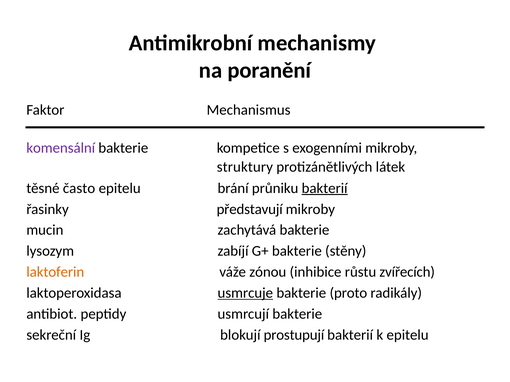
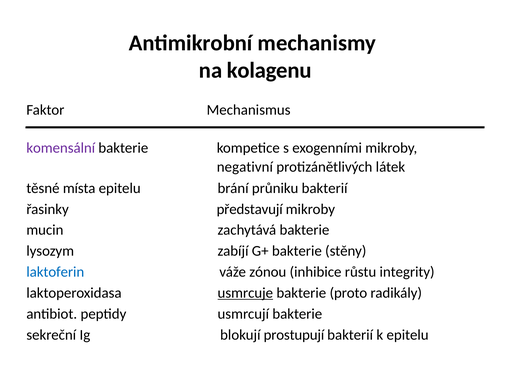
poranění: poranění -> kolagenu (269, 70)
struktury: struktury -> negativní (245, 167)
často: často -> místa (79, 188)
bakterií underline: present -> none (325, 188)
laktoferin colour: orange -> blue (55, 272)
zvířecích: zvířecích -> integrity (407, 272)
